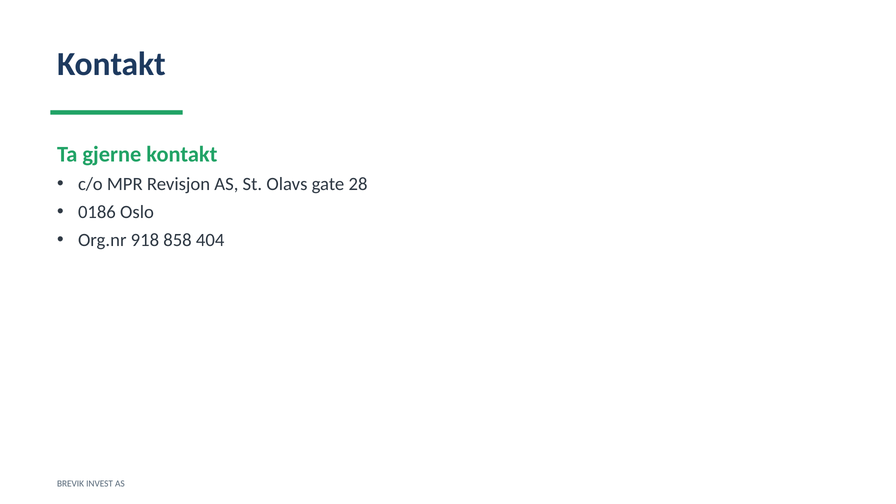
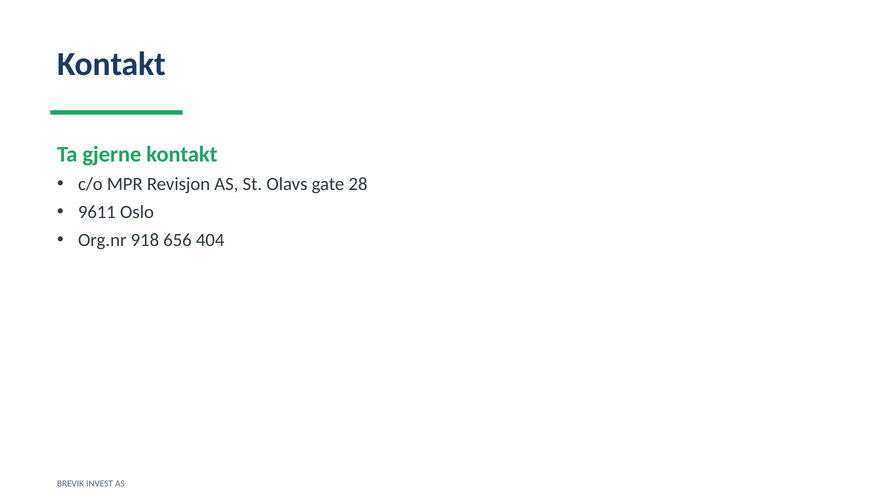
0186: 0186 -> 9611 (97, 212)
858: 858 -> 656 (178, 240)
